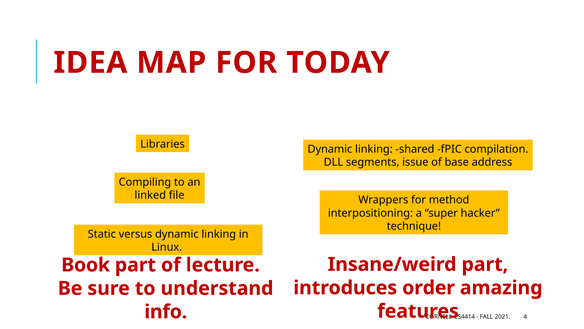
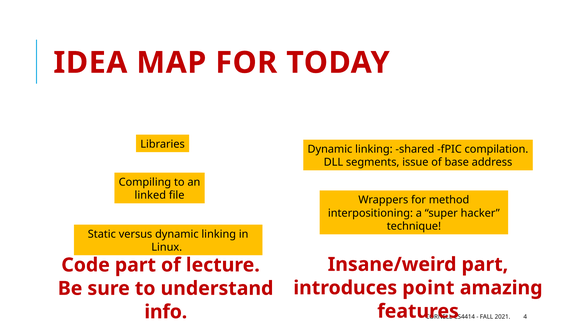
Book: Book -> Code (86, 265)
order: order -> point (428, 287)
